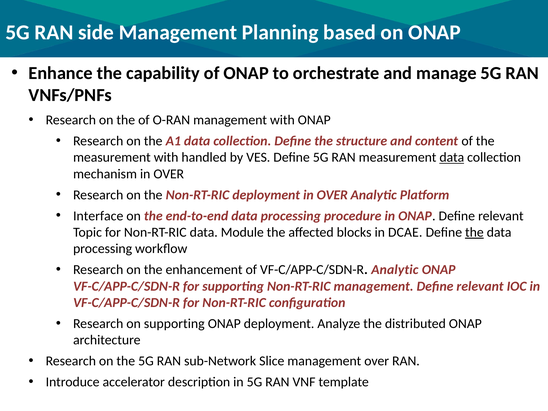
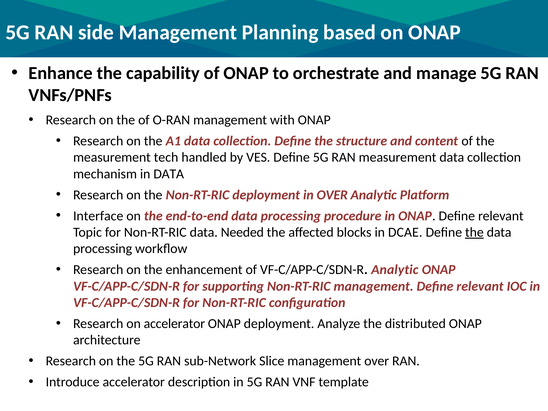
measurement with: with -> tech (166, 157)
data underline: present -> none (452, 157)
mechanism in OVER: OVER -> DATA (169, 174)
Module: Module -> Needed (242, 232)
on supporting: supporting -> accelerator (174, 324)
